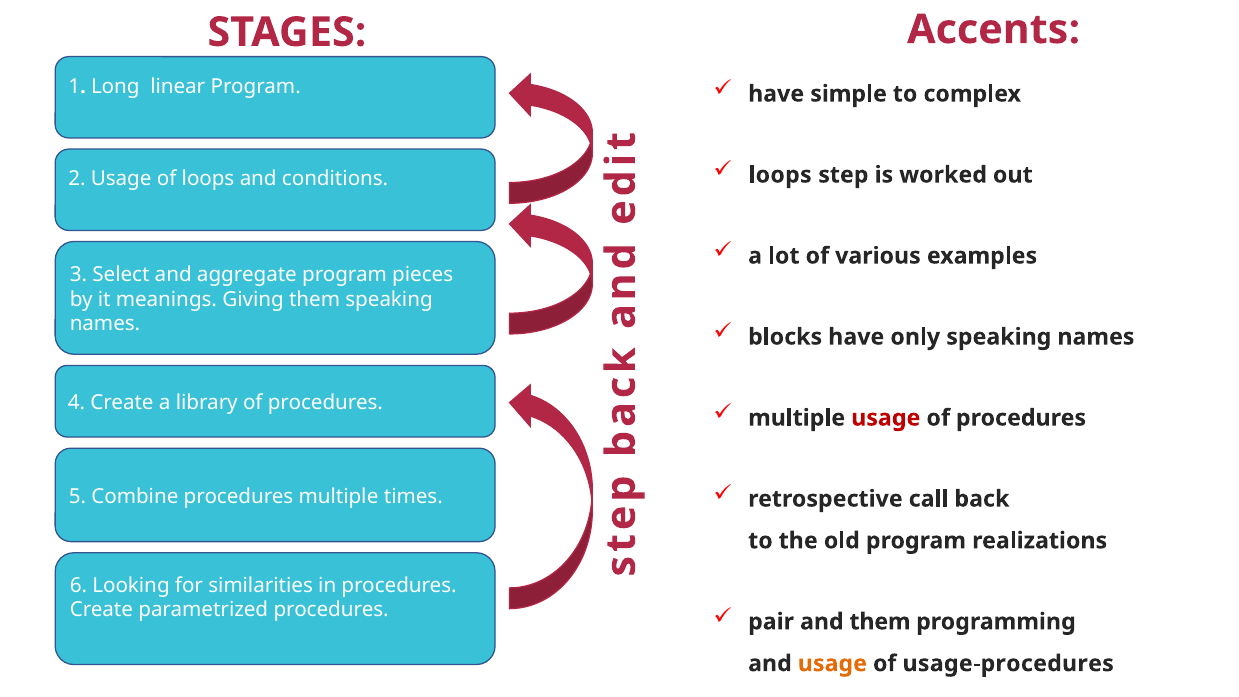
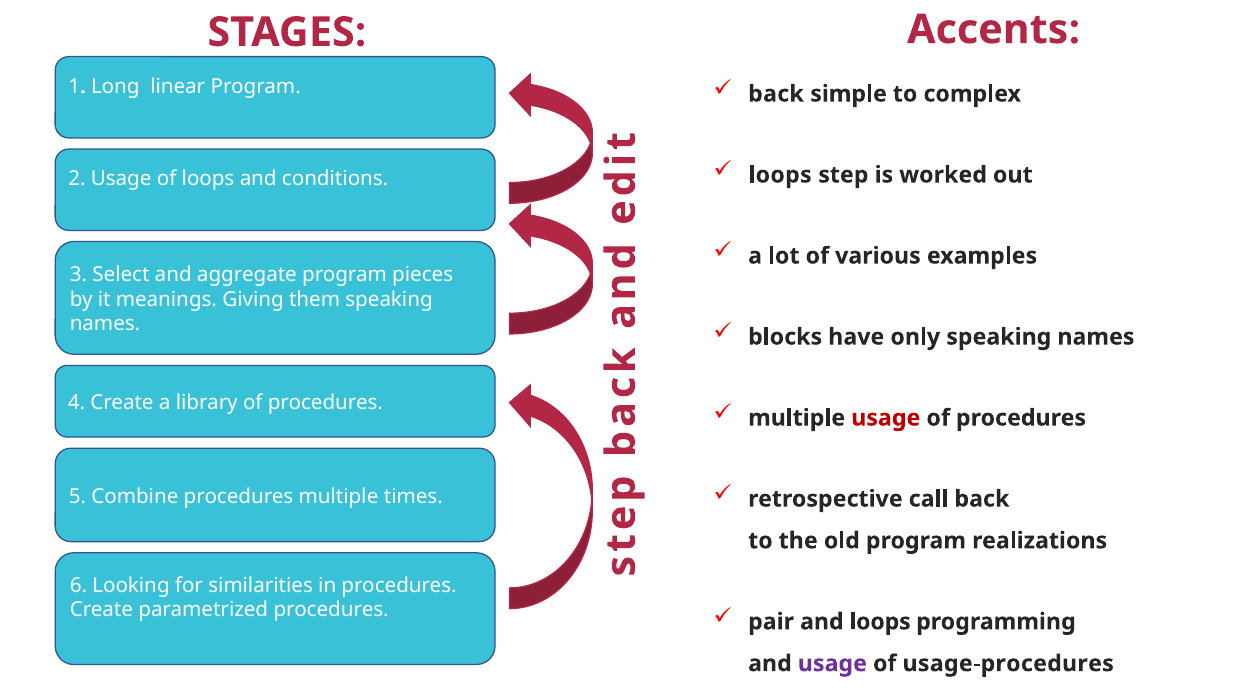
have: have -> back (776, 94)
and them: them -> loops (880, 622)
usage colour: orange -> purple (832, 663)
